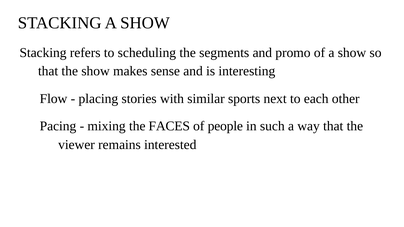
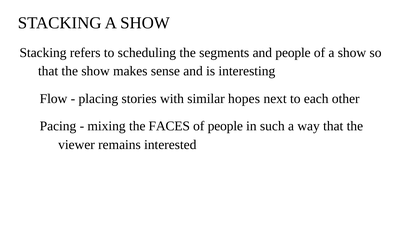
and promo: promo -> people (293, 53)
sports: sports -> hopes (244, 99)
